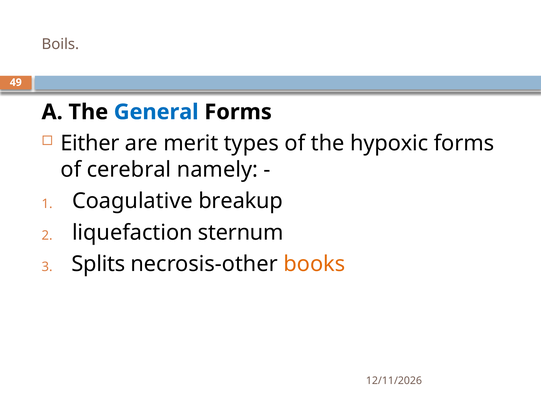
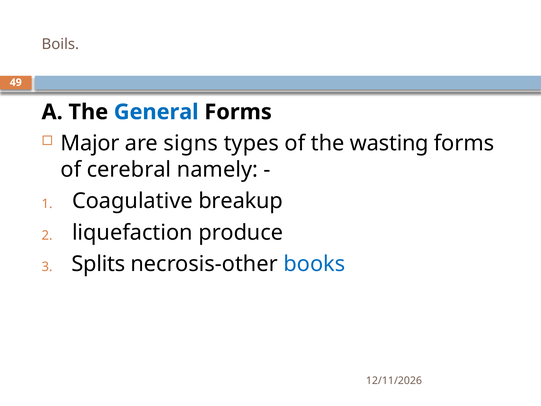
Either: Either -> Major (90, 143)
merit: merit -> signs (191, 143)
hypoxic: hypoxic -> wasting (389, 143)
sternum: sternum -> produce (241, 232)
books colour: orange -> blue (314, 264)
